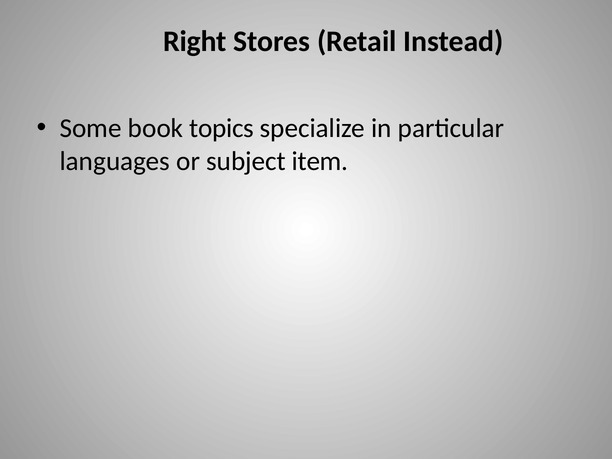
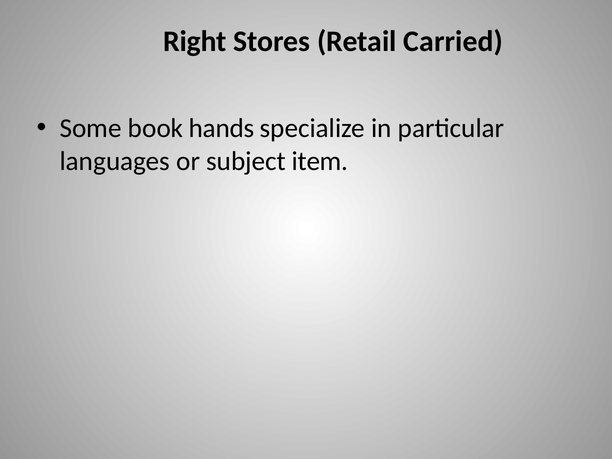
Instead: Instead -> Carried (453, 41)
topics: topics -> hands (222, 128)
